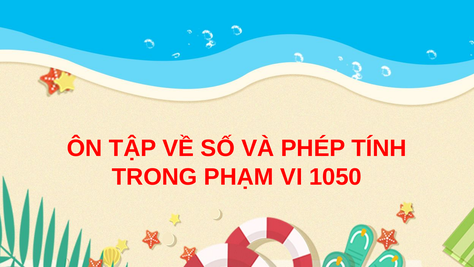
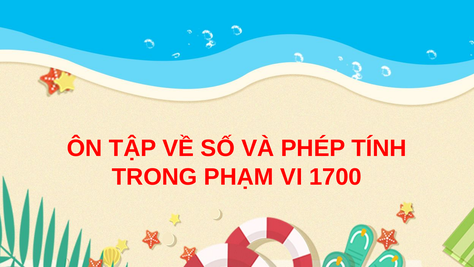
1050: 1050 -> 1700 (336, 177)
